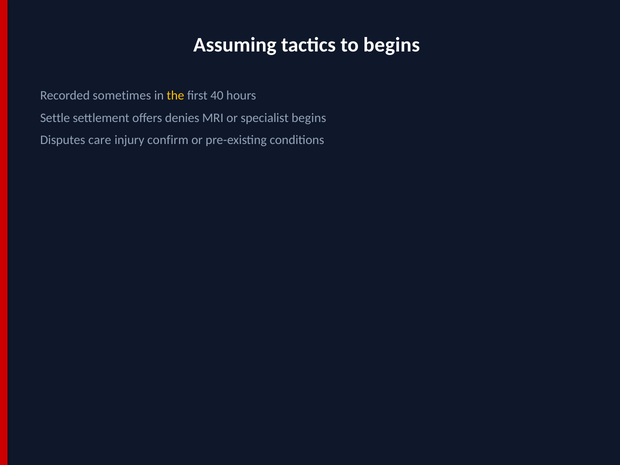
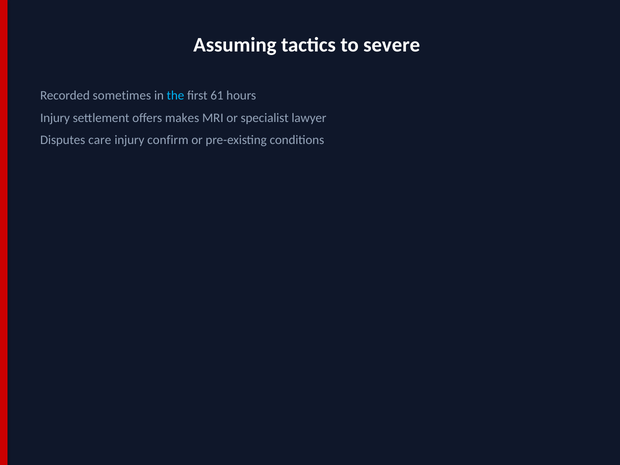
to begins: begins -> severe (392, 45)
the colour: yellow -> light blue (175, 95)
40: 40 -> 61 (217, 95)
Settle: Settle -> Injury (55, 118)
denies: denies -> makes (182, 118)
specialist begins: begins -> lawyer (309, 118)
